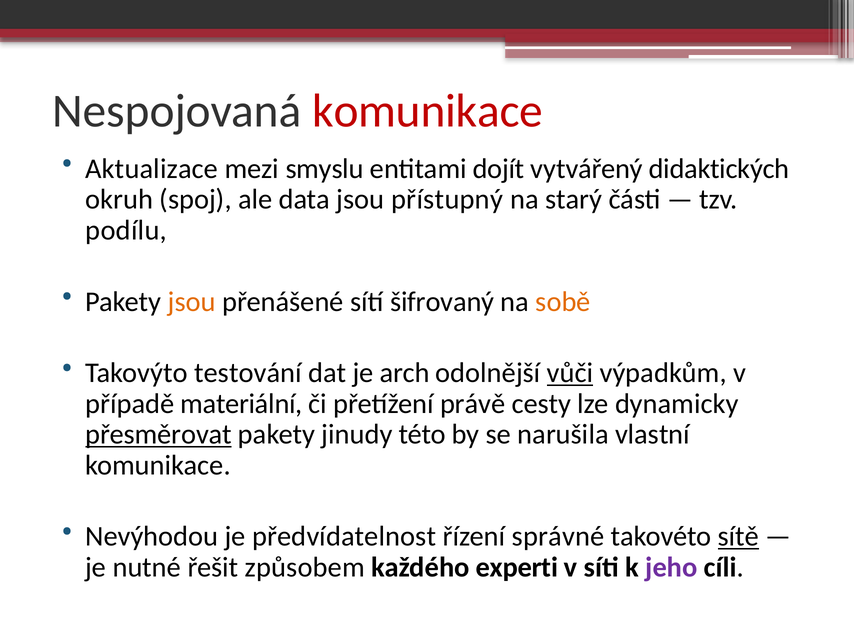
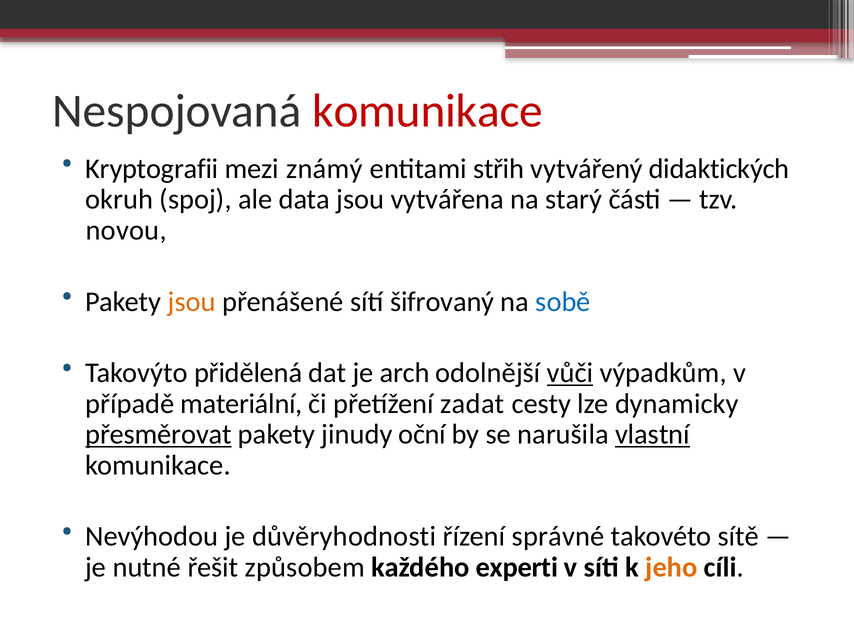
Aktualizace: Aktualizace -> Kryptografii (152, 169)
smyslu: smyslu -> známý (324, 169)
dojít: dojít -> střih (499, 169)
přístupný: přístupný -> vytvářena (447, 199)
podílu: podílu -> novou (126, 230)
sobě colour: orange -> blue (563, 301)
testování: testování -> přidělená (248, 373)
právě: právě -> zadat (472, 403)
této: této -> oční (422, 434)
vlastní underline: none -> present (652, 434)
předvídatelnost: předvídatelnost -> důvěryhodnosti (344, 536)
sítě underline: present -> none (738, 536)
jeho colour: purple -> orange (671, 567)
